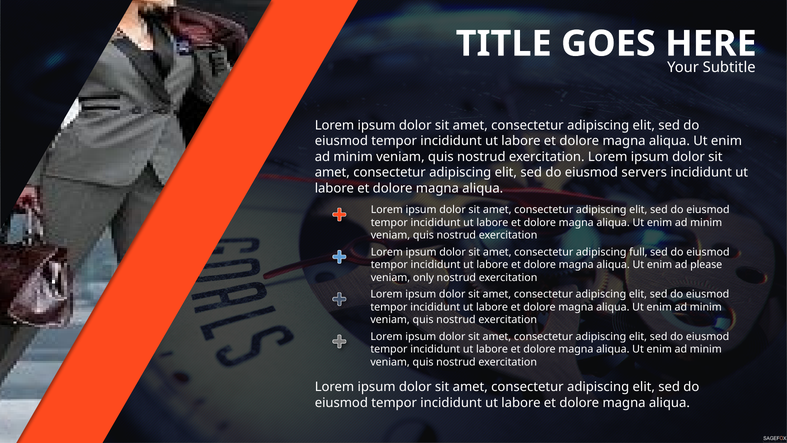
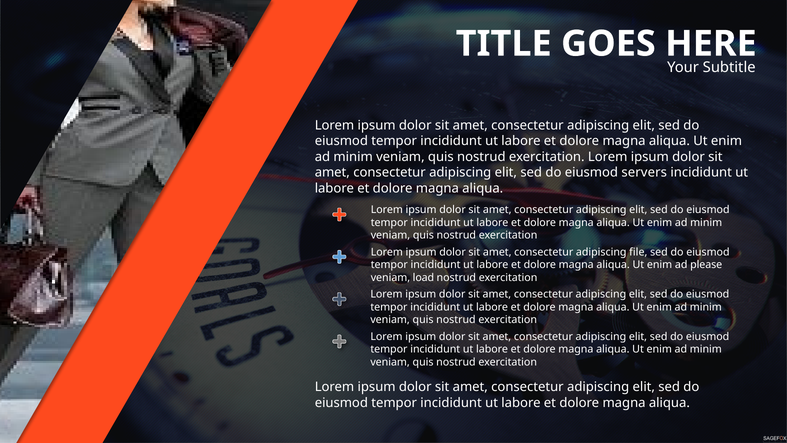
full: full -> file (638, 252)
only: only -> load (423, 277)
